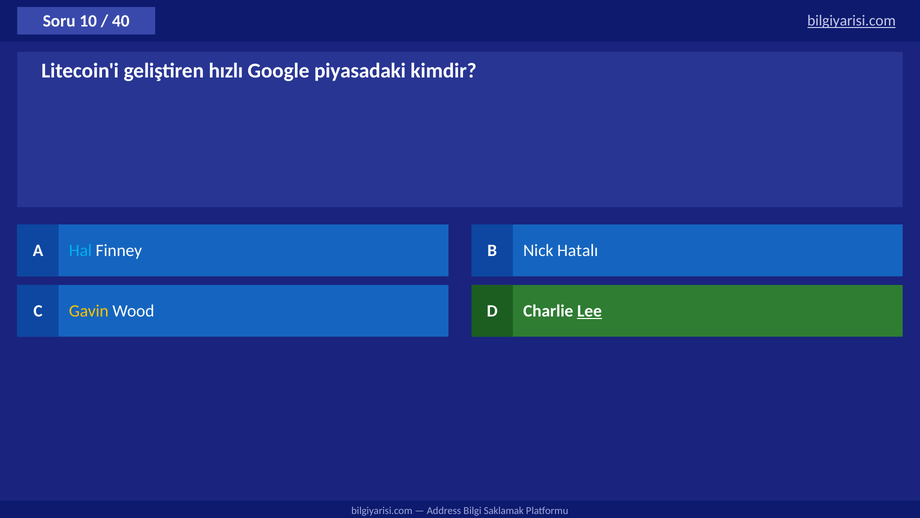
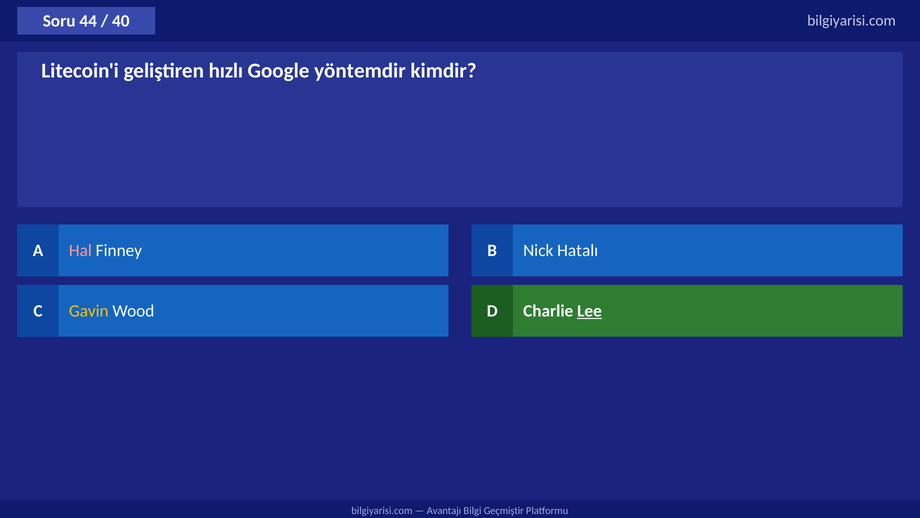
10: 10 -> 44 (88, 21)
bilgiyarisi.com underline: present -> none (852, 21)
piyasadaki: piyasadaki -> yöntemdir (360, 71)
Hal colour: light blue -> pink (80, 250)
Address: Address -> Avantajı (444, 510)
Saklamak: Saklamak -> Geçmiştir (504, 510)
